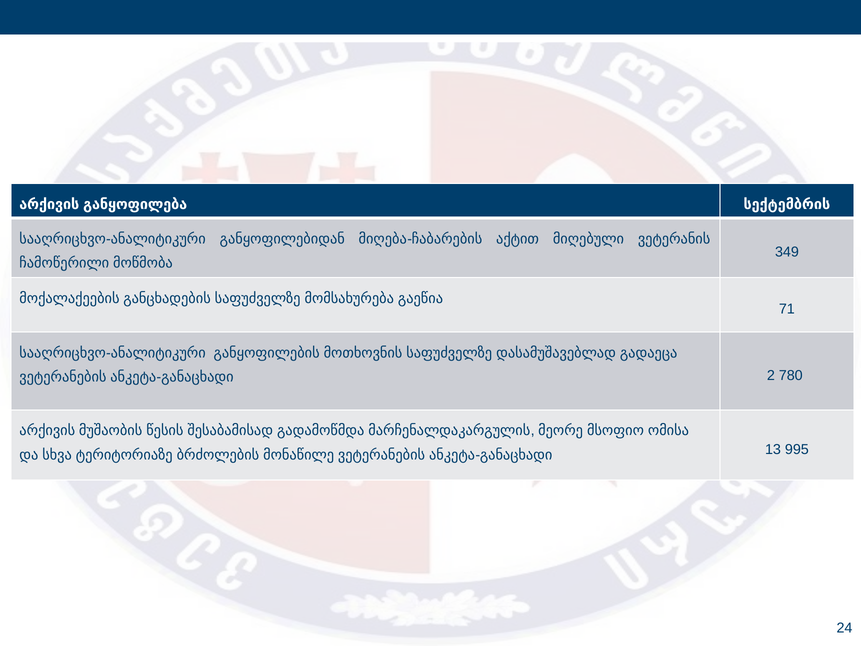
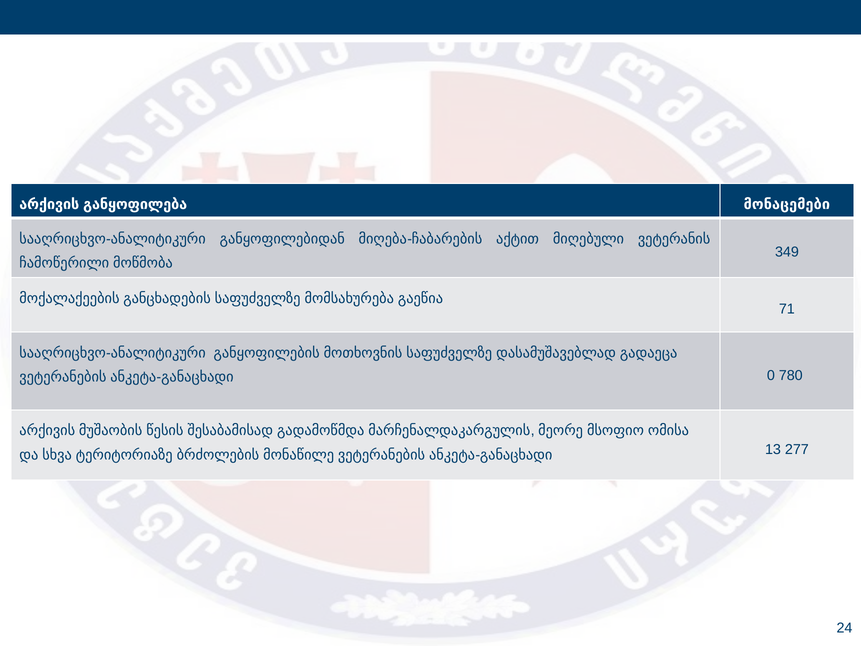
სექტემბრის: სექტემბრის -> მონაცემები (787, 204)
2: 2 -> 0 (771, 375)
995: 995 -> 277 (797, 449)
